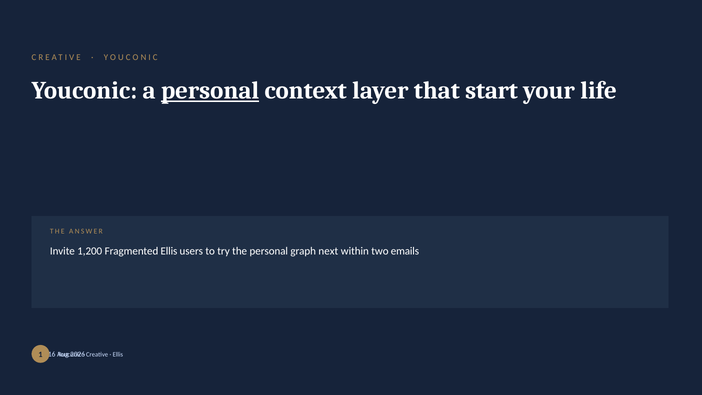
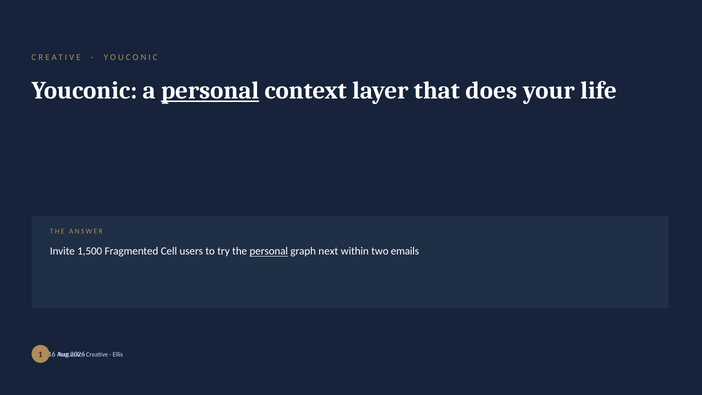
start: start -> does (491, 90)
1,200: 1,200 -> 1,500 (90, 251)
Fragmented Ellis: Ellis -> Cell (169, 251)
personal underline: none -> present (269, 251)
